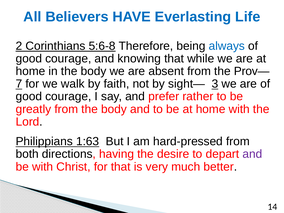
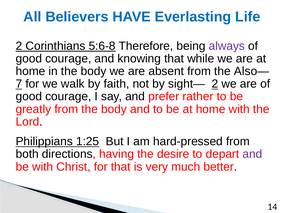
always colour: blue -> purple (227, 46)
Prov—: Prov— -> Also— (252, 71)
sight— 3: 3 -> 2 (215, 84)
1:63: 1:63 -> 1:25 (88, 141)
